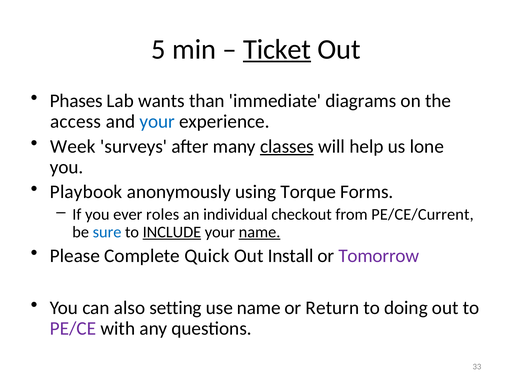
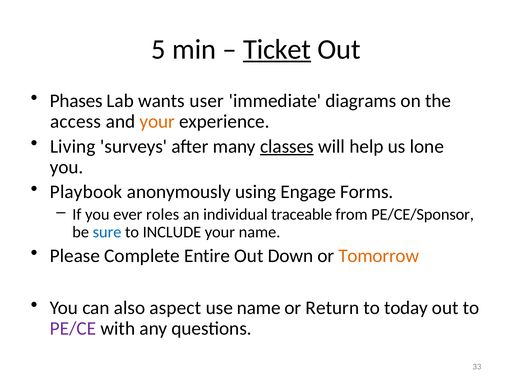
than: than -> user (207, 101)
your colour: blue -> orange (157, 122)
Week: Week -> Living (73, 146)
Torque: Torque -> Engage (308, 192)
checkout: checkout -> traceable (302, 214)
PE/CE/Current: PE/CE/Current -> PE/CE/Sponsor (423, 214)
INCLUDE underline: present -> none (172, 232)
name underline: present -> none (260, 232)
Quick: Quick -> Entire (207, 256)
Install: Install -> Down (291, 256)
Tomorrow colour: purple -> orange (379, 256)
setting: setting -> aspect (175, 308)
doing: doing -> today (406, 308)
